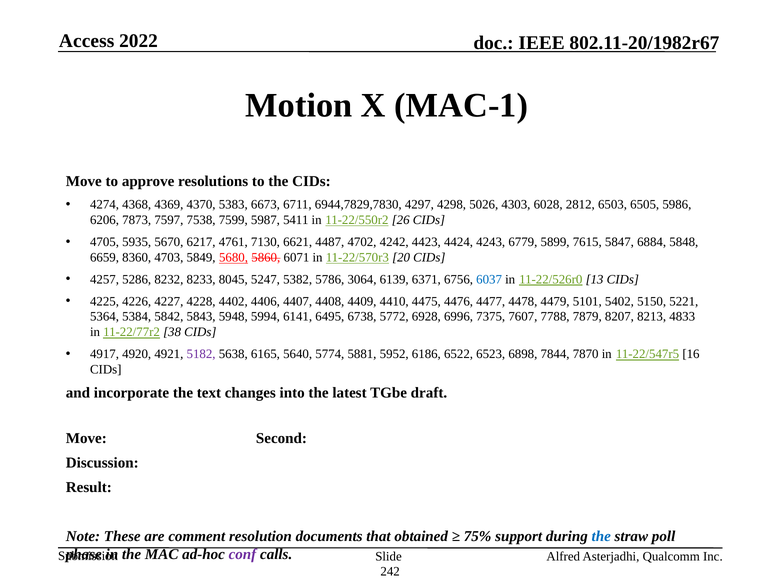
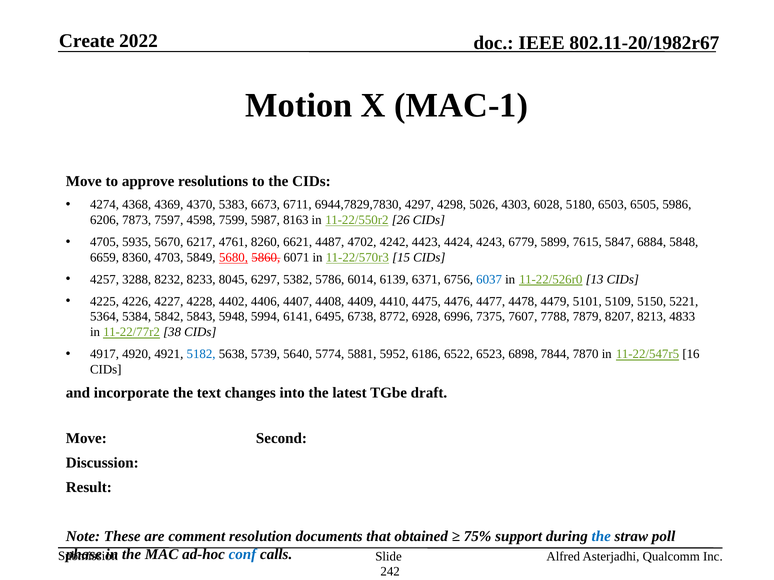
Access: Access -> Create (87, 41)
2812: 2812 -> 5180 (580, 205)
7538: 7538 -> 4598 (201, 220)
5411: 5411 -> 8163 (296, 220)
7130: 7130 -> 8260 (265, 242)
20: 20 -> 15 (401, 258)
5286: 5286 -> 3288 (137, 280)
5247: 5247 -> 6297 (265, 280)
3064: 3064 -> 6014 (362, 280)
5402: 5402 -> 5109 (619, 302)
5772: 5772 -> 8772 (394, 317)
5182 colour: purple -> blue (201, 354)
6165: 6165 -> 5739 (265, 354)
conf colour: purple -> blue (242, 555)
